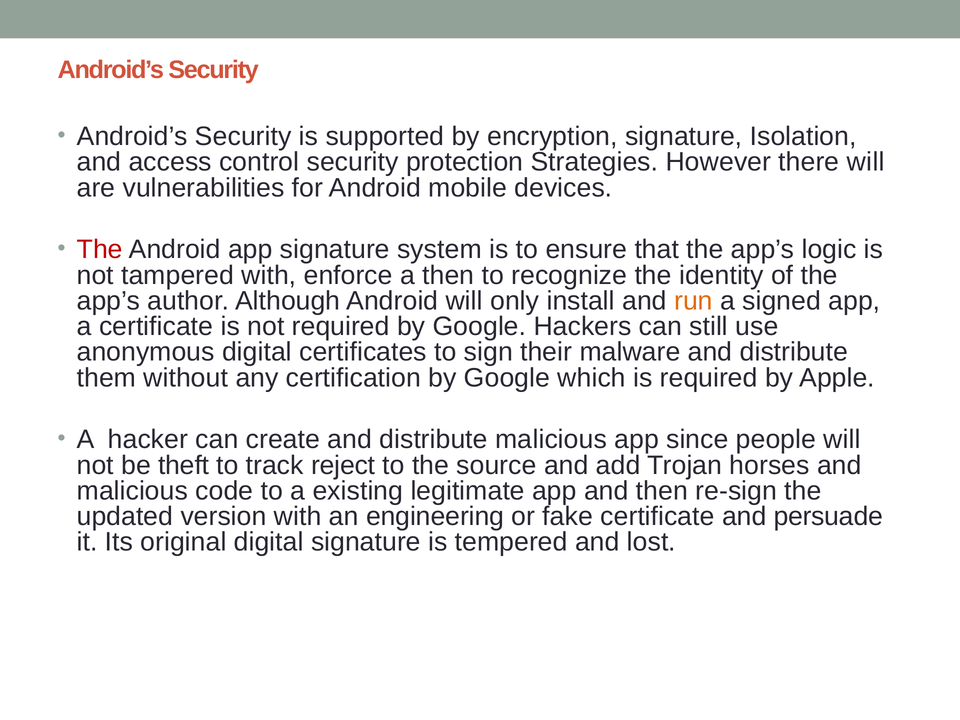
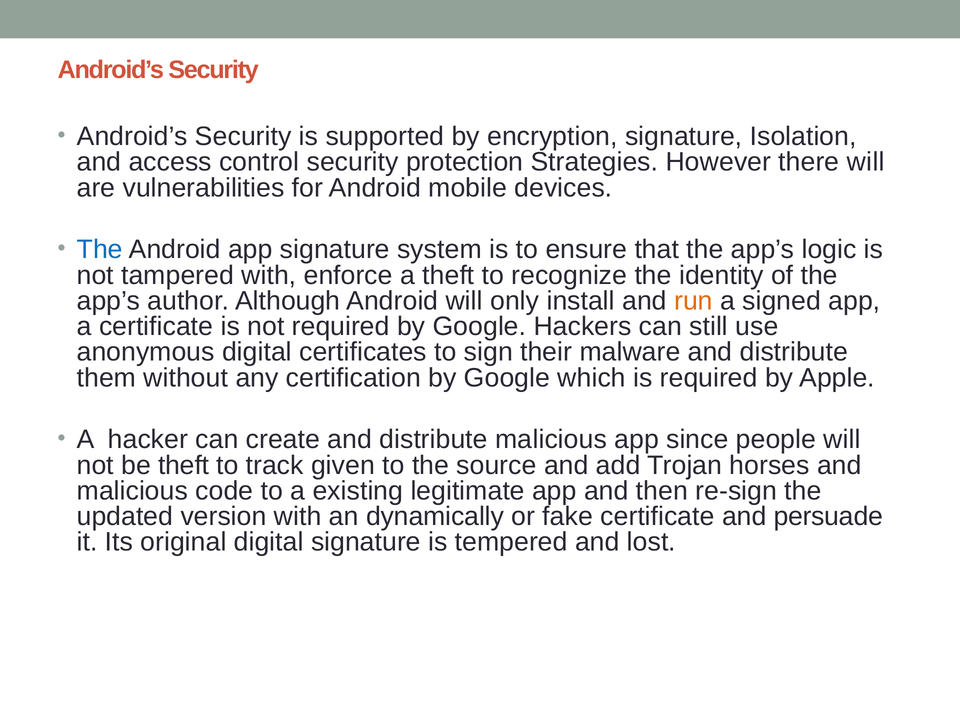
The colour: red -> blue (100, 250)
a then: then -> theft (448, 275)
reject: reject -> given (343, 465)
engineering: engineering -> dynamically (435, 517)
